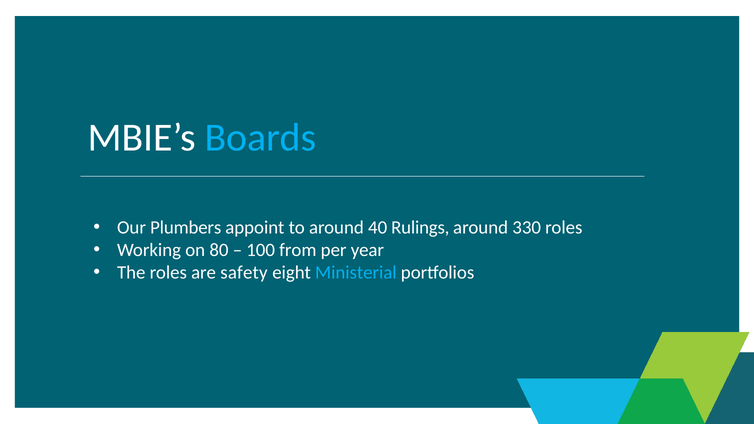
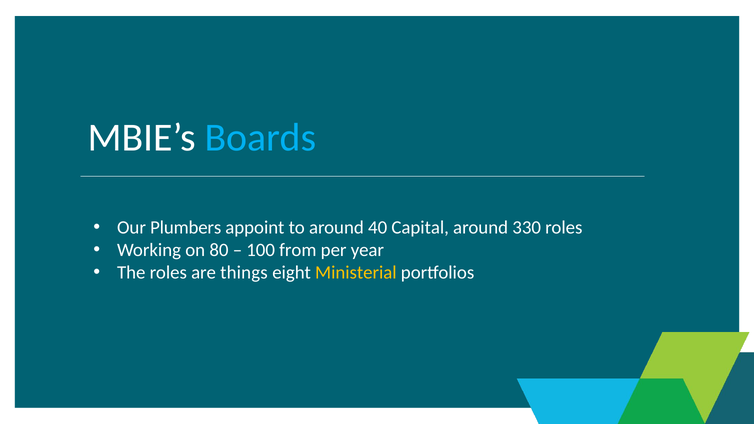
Rulings: Rulings -> Capital (420, 228)
safety: safety -> things (244, 273)
Ministerial colour: light blue -> yellow (356, 273)
